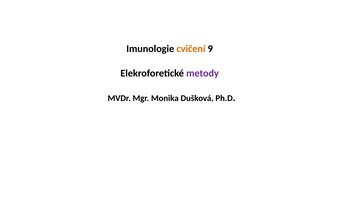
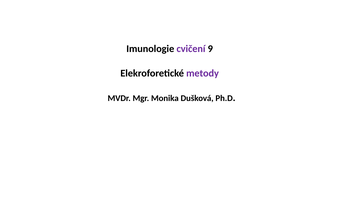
cvičení colour: orange -> purple (191, 49)
